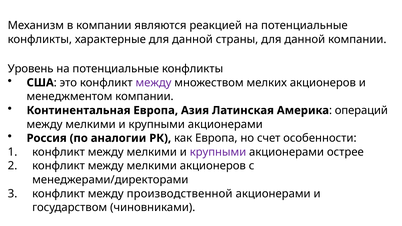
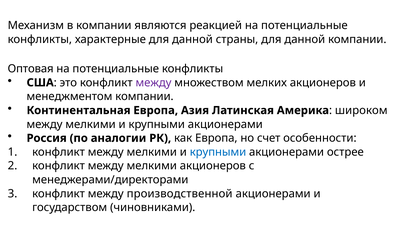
Уровень: Уровень -> Оптовая (31, 69)
операций: операций -> широком (361, 110)
крупными colour: purple -> blue (218, 152)
